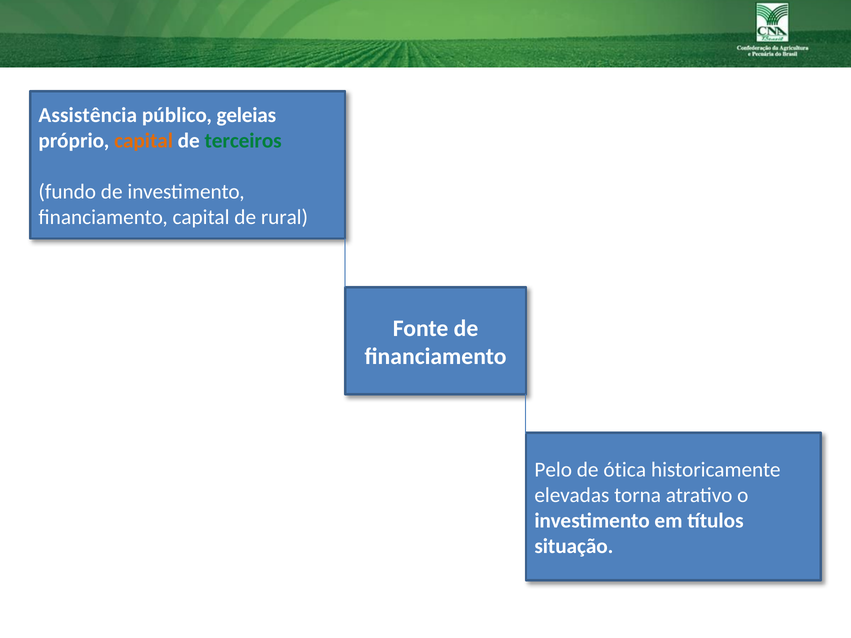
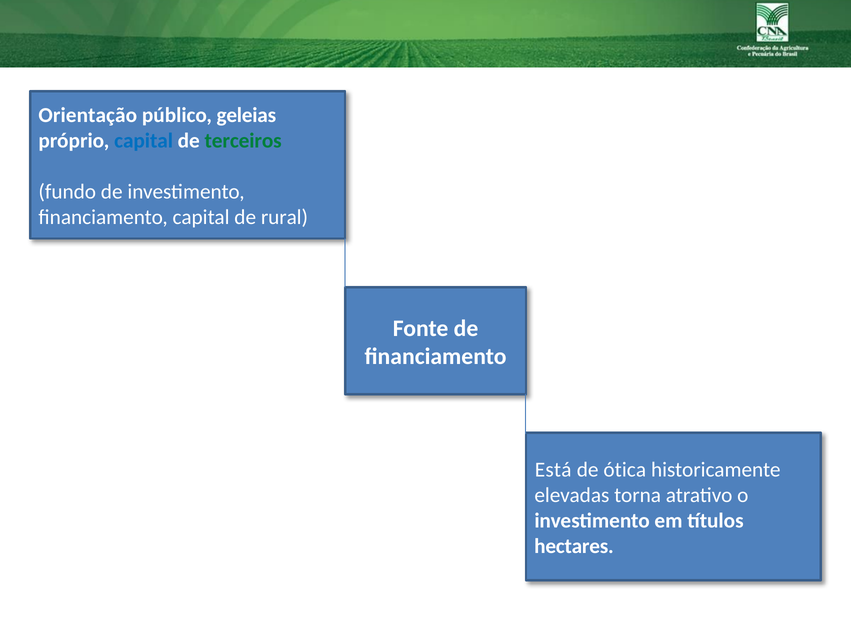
Assistência: Assistência -> Orientação (88, 115)
capital colour: orange -> blue (144, 141)
Pelo: Pelo -> Está (553, 470)
situação: situação -> hectares (574, 546)
